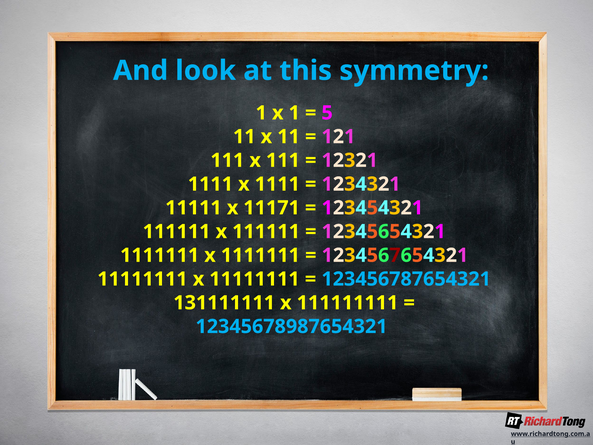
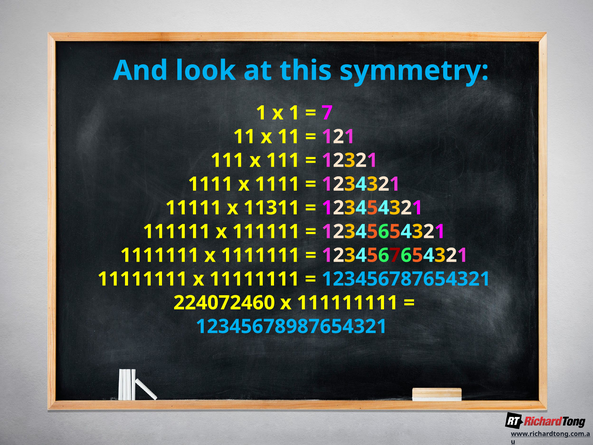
5: 5 -> 7 (327, 113)
11171: 11171 -> 11311 (272, 208)
131111111: 131111111 -> 224072460 (224, 303)
